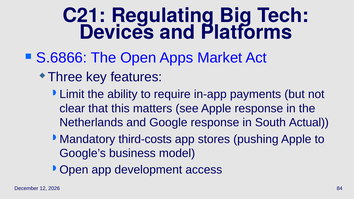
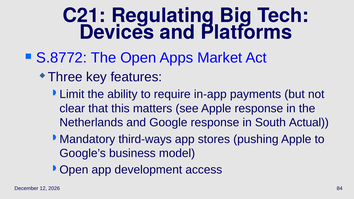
S.6866: S.6866 -> S.8772 (62, 58)
third-costs: third-costs -> third-ways (145, 139)
